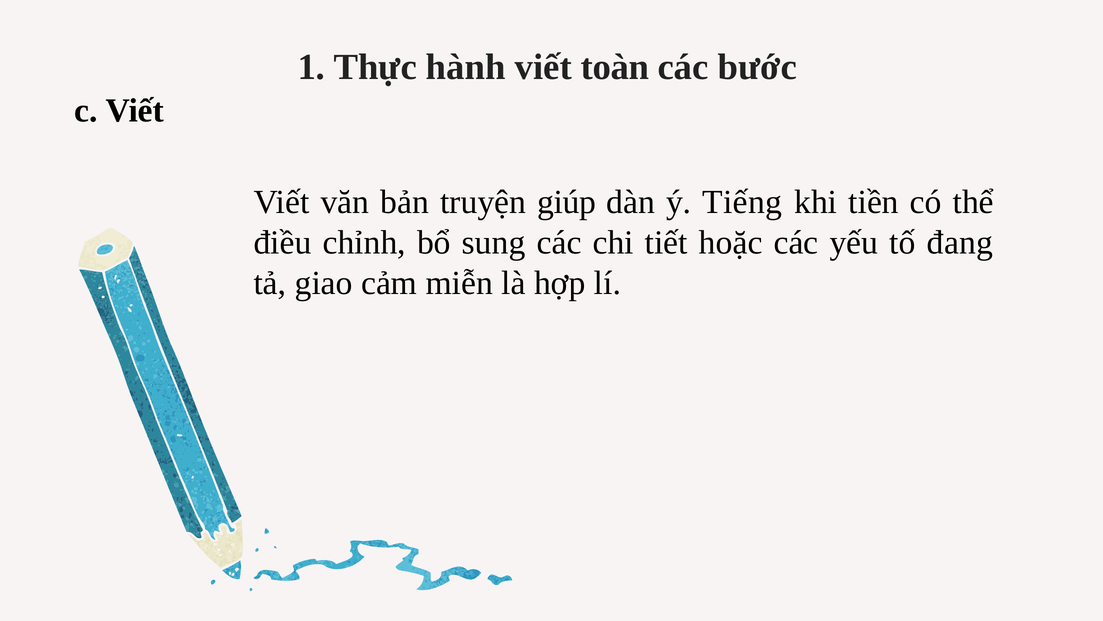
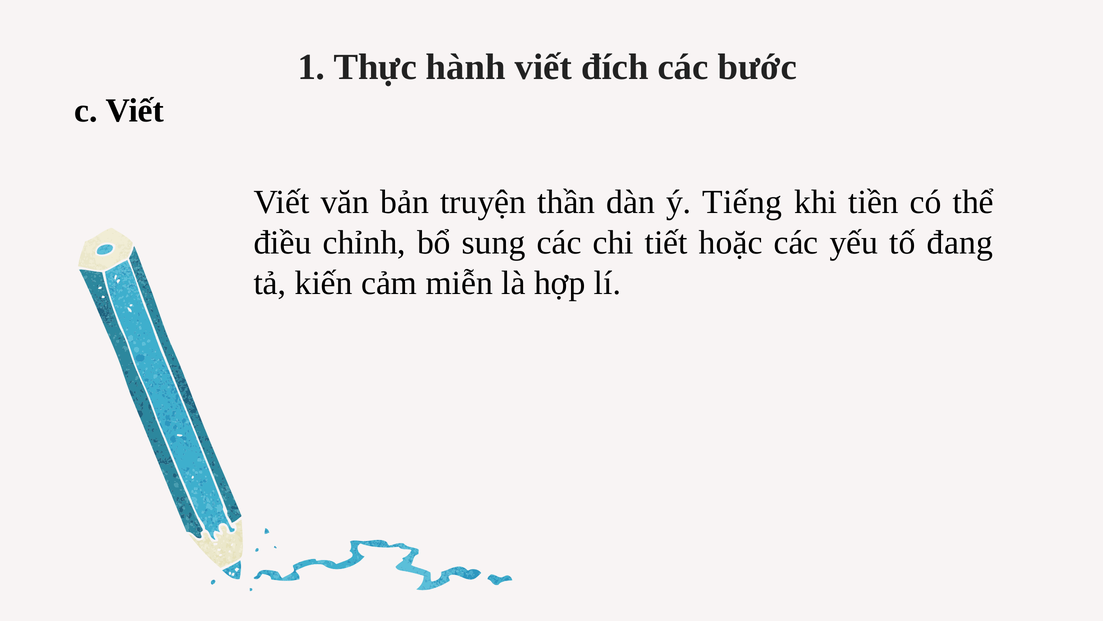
toàn: toàn -> đích (615, 67)
giúp: giúp -> thần (566, 202)
giao: giao -> kiến (324, 283)
